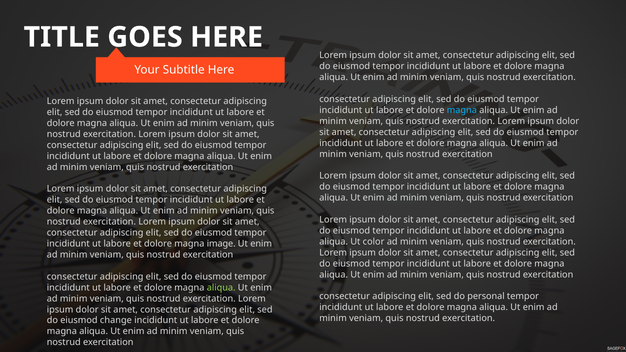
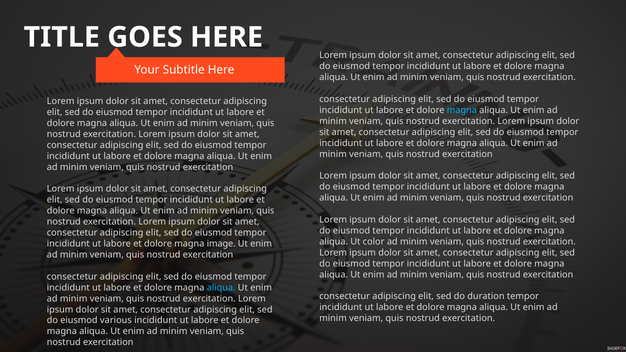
aliqua colour: light green -> light blue (221, 288)
personal: personal -> duration (486, 297)
change: change -> various (116, 321)
